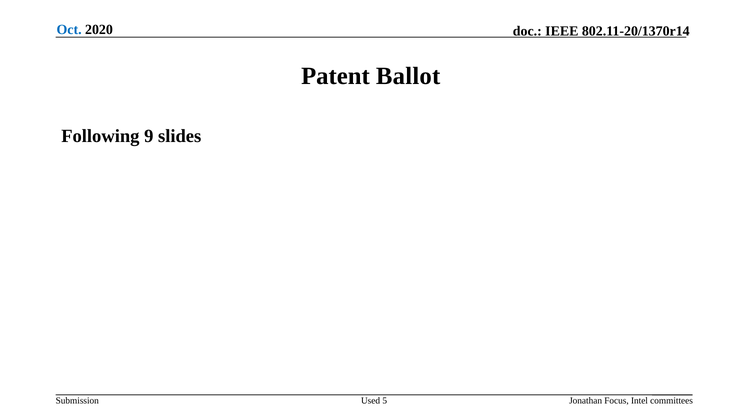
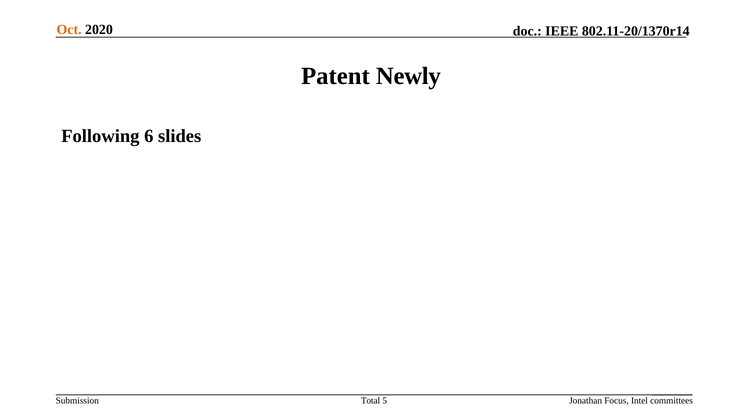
Oct colour: blue -> orange (69, 29)
Ballot: Ballot -> Newly (408, 76)
9: 9 -> 6 (149, 136)
Used: Used -> Total (371, 400)
